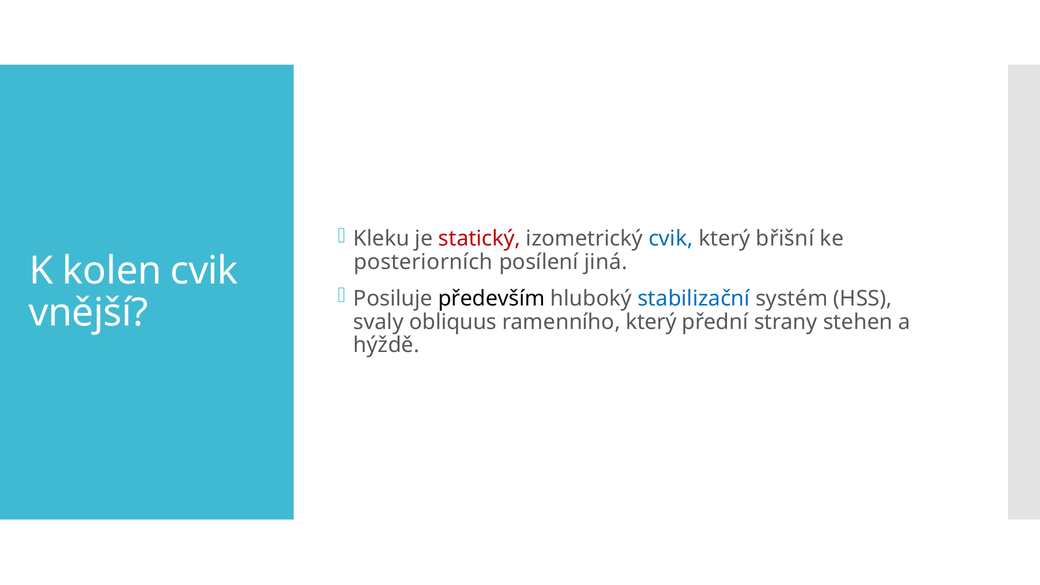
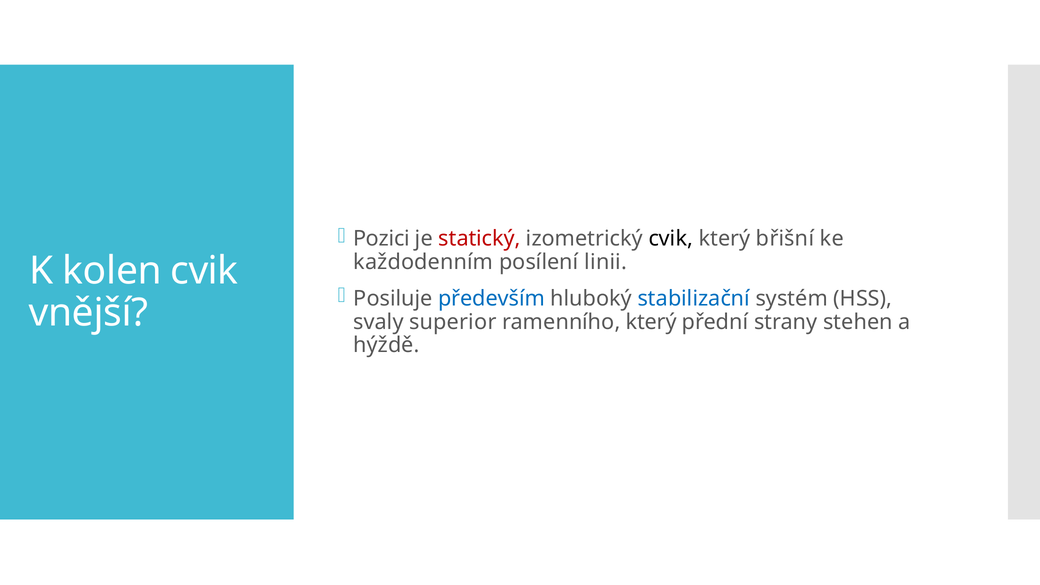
Kleku: Kleku -> Pozici (382, 239)
cvik colour: blue -> black (671, 239)
posteriorních: posteriorních -> každodenním (423, 262)
jiná: jiná -> linii (606, 262)
především colour: black -> blue (492, 298)
obliquus: obliquus -> superior (453, 322)
